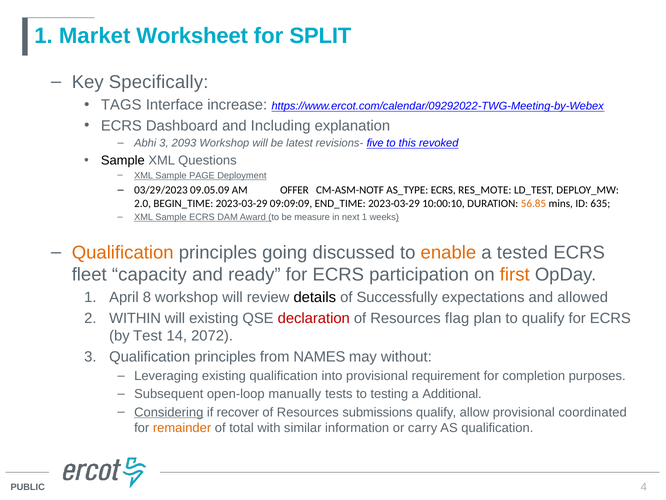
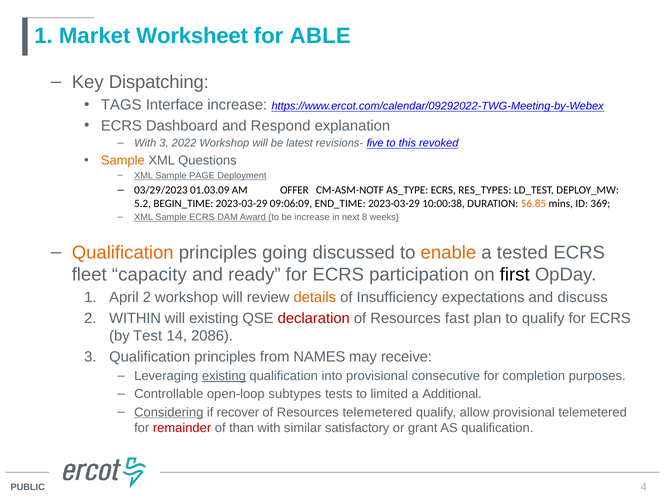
SPLIT: SPLIT -> ABLE (320, 36)
Specifically: Specifically -> Dispatching (159, 82)
Including: Including -> Respond (281, 126)
Abhi: Abhi -> With (145, 143)
2093: 2093 -> 2022 (184, 143)
Sample colour: black -> orange (123, 160)
09.05.09: 09.05.09 -> 01.03.09 (210, 190)
RES_MOTE: RES_MOTE -> RES_TYPES (485, 190)
2.0: 2.0 -> 5.2 (143, 203)
09:09:09: 09:09:09 -> 09:06:09 (291, 203)
10:00:10: 10:00:10 -> 10:00:38 (444, 203)
635: 635 -> 369 (600, 203)
be measure: measure -> increase (312, 217)
next 1: 1 -> 8 (365, 217)
first colour: orange -> black (515, 275)
April 8: 8 -> 2 (147, 297)
details colour: black -> orange (315, 297)
Successfully: Successfully -> Insufficiency (397, 297)
allowed: allowed -> discuss (583, 297)
flag: flag -> fast (457, 318)
2072: 2072 -> 2086 (212, 336)
without: without -> receive (406, 356)
existing underline: none -> present (224, 376)
requirement: requirement -> consecutive (446, 376)
Subsequent: Subsequent -> Controllable (169, 394)
manually: manually -> subtypes (295, 394)
testing: testing -> limited (389, 394)
Resources submissions: submissions -> telemetered (377, 412)
provisional coordinated: coordinated -> telemetered (593, 412)
remainder colour: orange -> red (182, 427)
total: total -> than (242, 427)
information: information -> satisfactory (357, 427)
carry: carry -> grant (423, 427)
